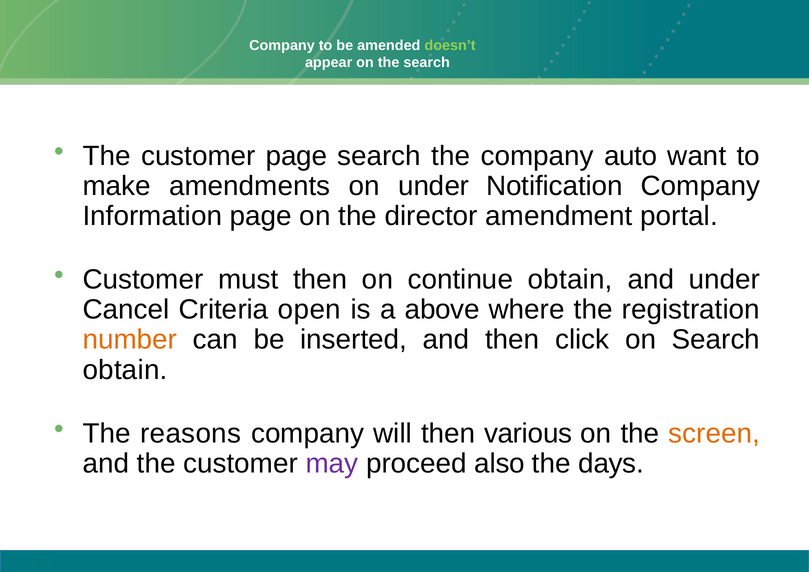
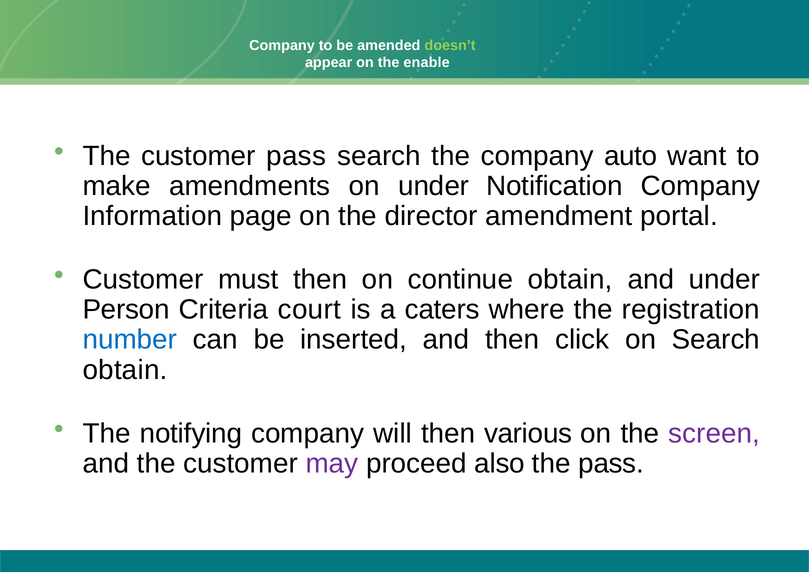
the search: search -> enable (427, 63)
customer page: page -> pass (296, 156)
Cancel: Cancel -> Person (126, 310)
open: open -> court (309, 310)
above: above -> caters (442, 310)
number colour: orange -> blue (130, 340)
reasons: reasons -> notifying (191, 434)
screen colour: orange -> purple (714, 434)
the days: days -> pass (611, 464)
